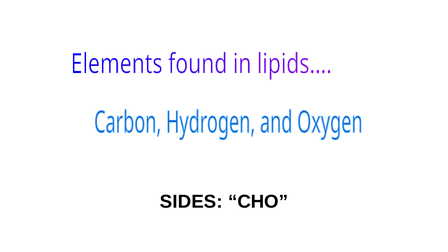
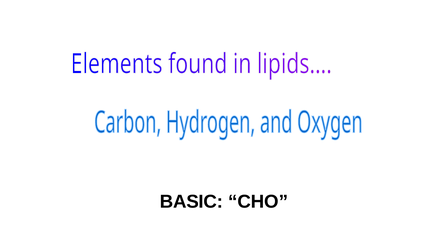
SIDES: SIDES -> BASIC (191, 202)
